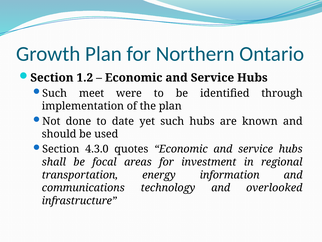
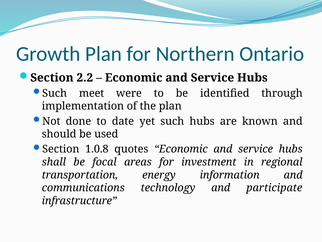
1.2: 1.2 -> 2.2 (85, 78)
4.3.0: 4.3.0 -> 1.0.8 (97, 149)
overlooked: overlooked -> participate (274, 188)
